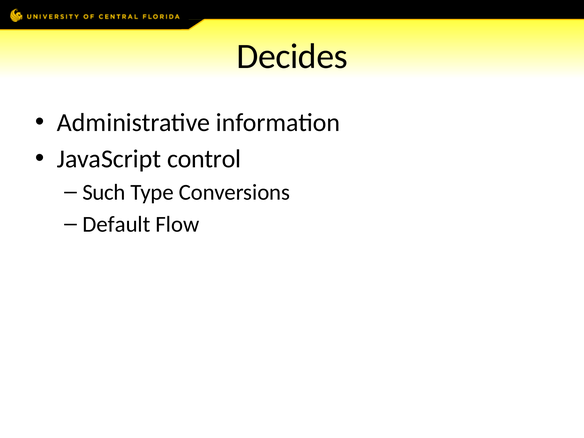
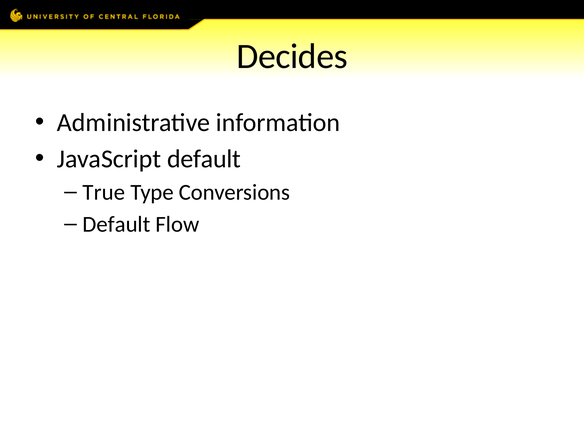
JavaScript control: control -> default (204, 159)
Such: Such -> True (104, 192)
